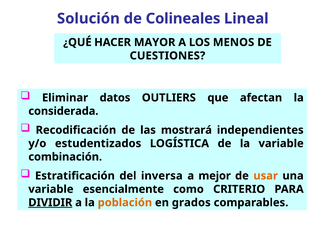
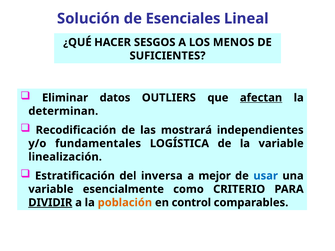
Colineales: Colineales -> Esenciales (183, 19)
MAYOR: MAYOR -> SESGOS (155, 42)
CUESTIONES: CUESTIONES -> SUFICIENTES (168, 56)
afectan underline: none -> present (261, 98)
considerada: considerada -> determinan (63, 111)
estudentizados: estudentizados -> fundamentales (98, 144)
combinación: combinación -> linealización (65, 157)
usar colour: orange -> blue (266, 176)
grados: grados -> control (191, 203)
